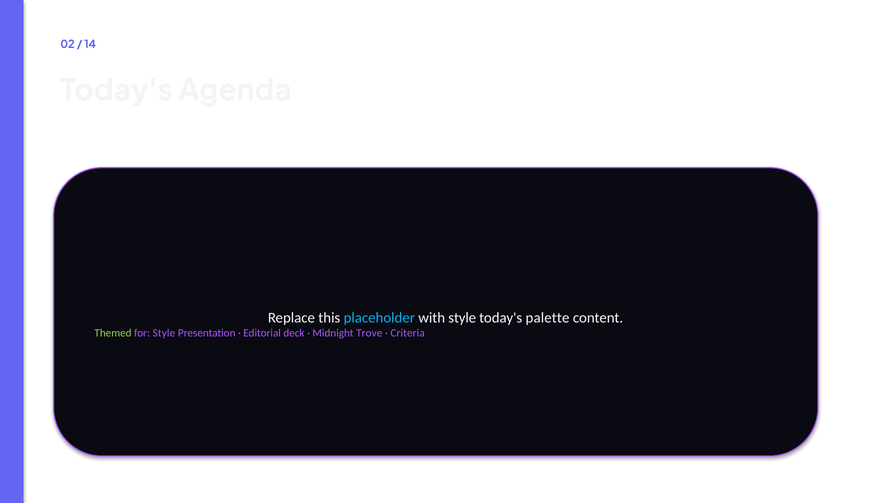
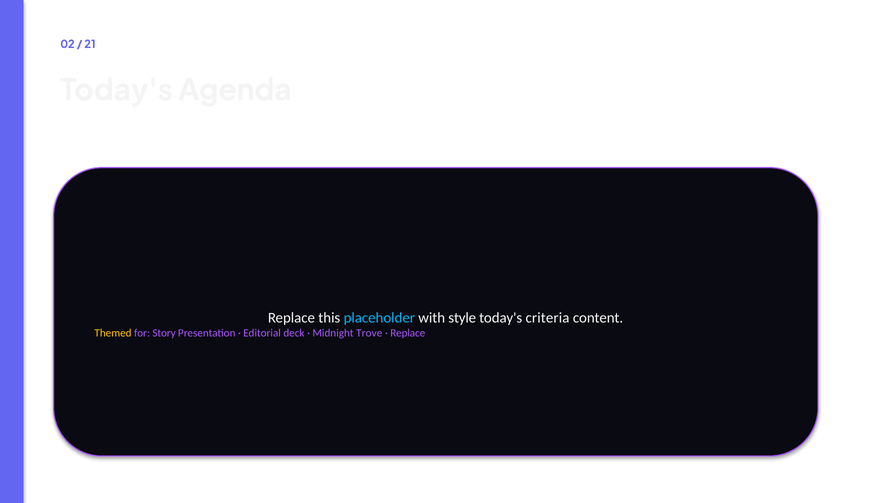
14: 14 -> 21 (90, 44)
palette: palette -> criteria (548, 318)
Themed colour: light green -> yellow (113, 333)
for Style: Style -> Story (164, 333)
Criteria: Criteria -> Replace (408, 333)
